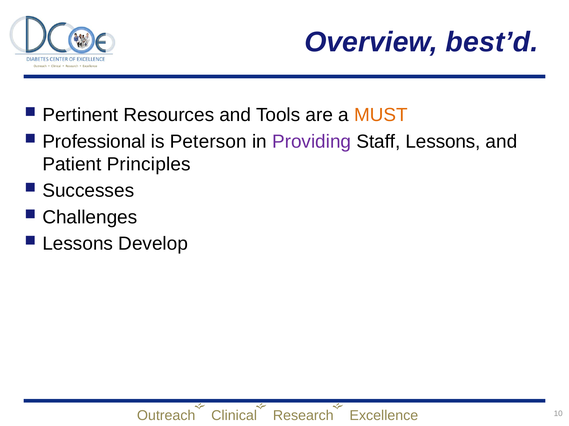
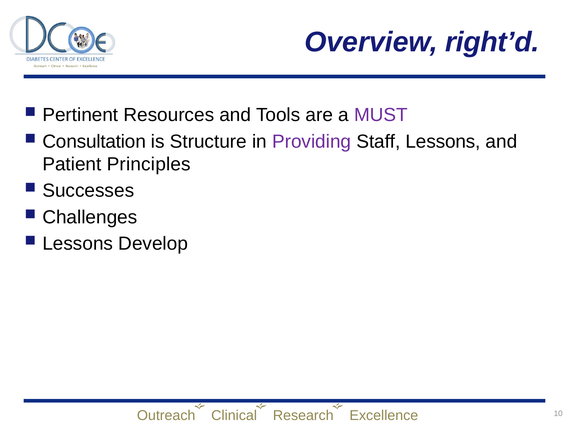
best’d: best’d -> right’d (492, 42)
MUST colour: orange -> purple (381, 115)
Professional: Professional -> Consultation (94, 142)
Peterson: Peterson -> Structure (208, 142)
